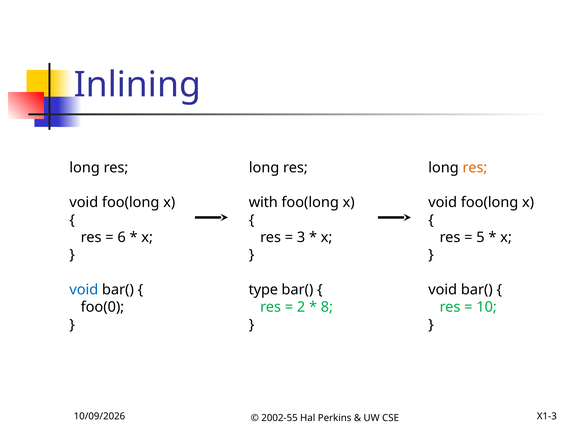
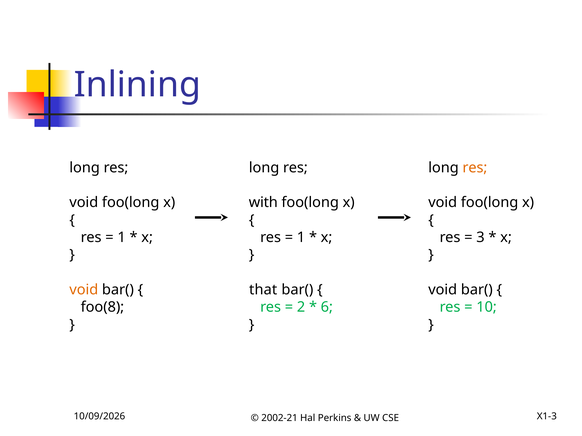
6: 6 -> 1 (122, 238)
3: 3 -> 1 (301, 238)
5: 5 -> 3 (480, 238)
void colour: blue -> orange (84, 290)
type: type -> that (263, 290)
foo(0: foo(0 -> foo(8 (102, 307)
8: 8 -> 6 (327, 307)
2002-55: 2002-55 -> 2002-21 (279, 418)
